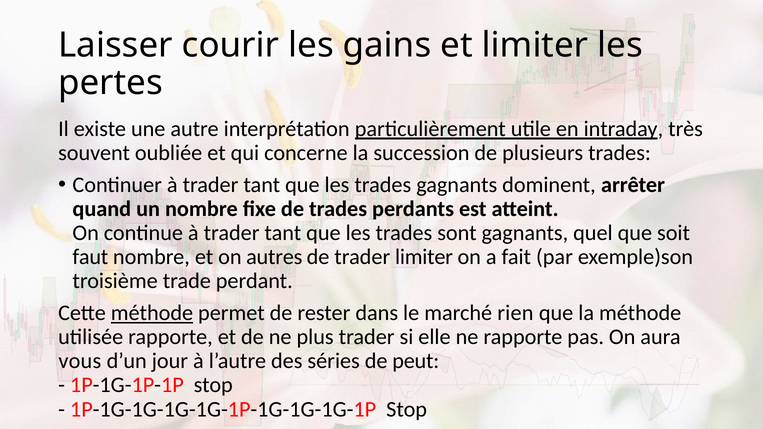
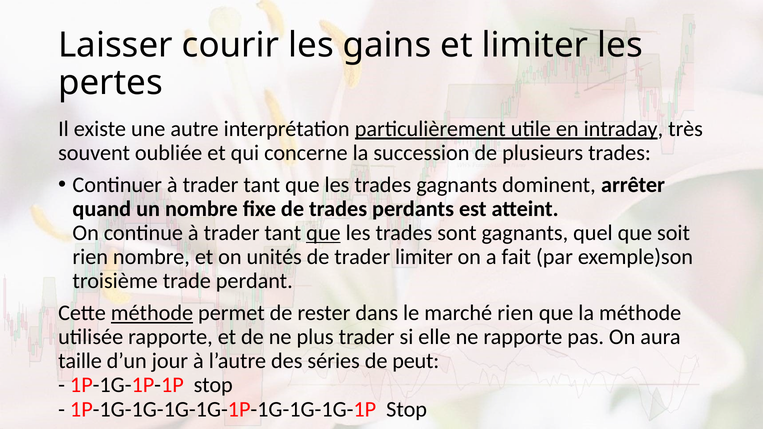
que underline: none -> present (323, 233)
faut: faut -> rien (90, 257)
autres: autres -> unités (274, 257)
vous: vous -> taille (80, 361)
